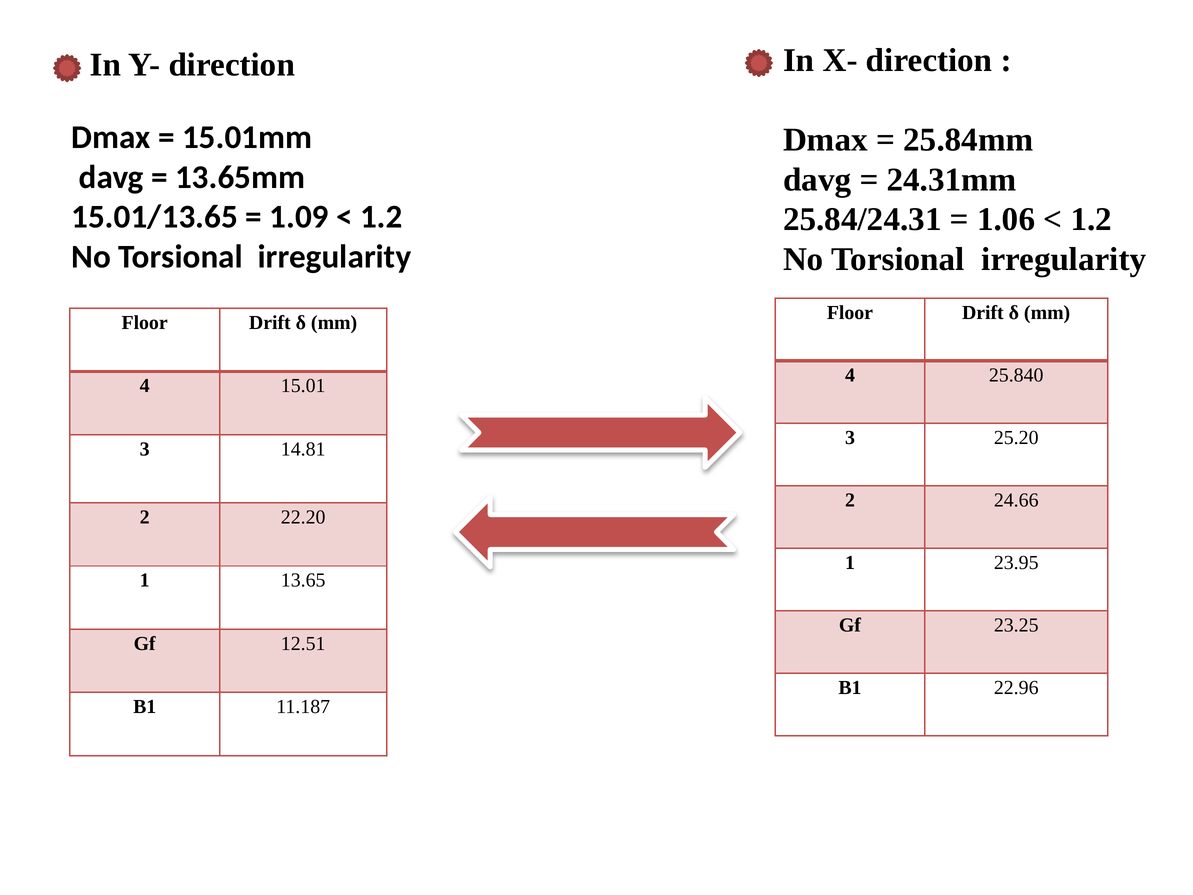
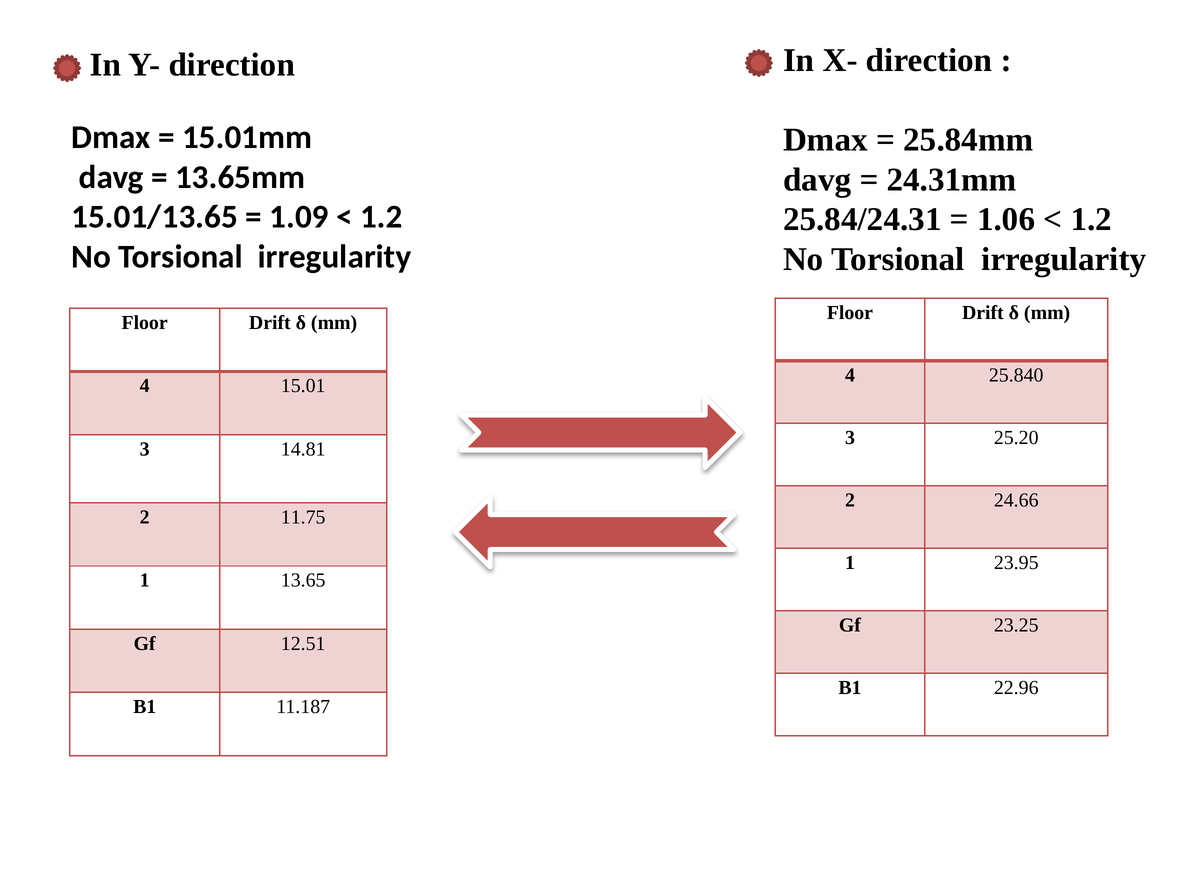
22.20: 22.20 -> 11.75 (303, 517)
